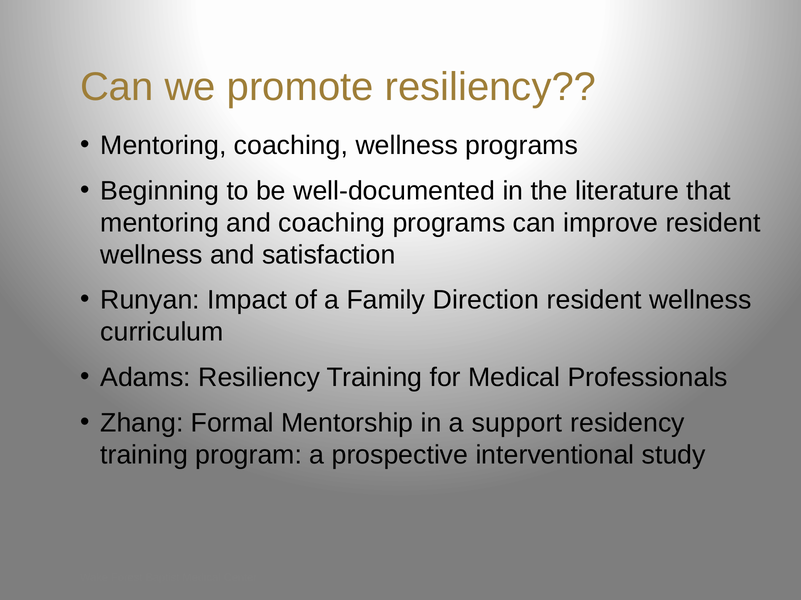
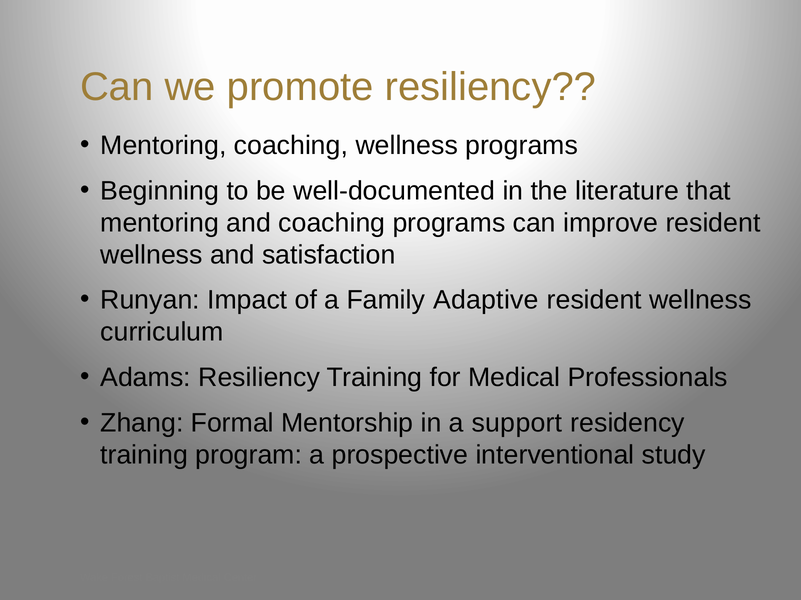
Direction: Direction -> Adaptive (486, 301)
